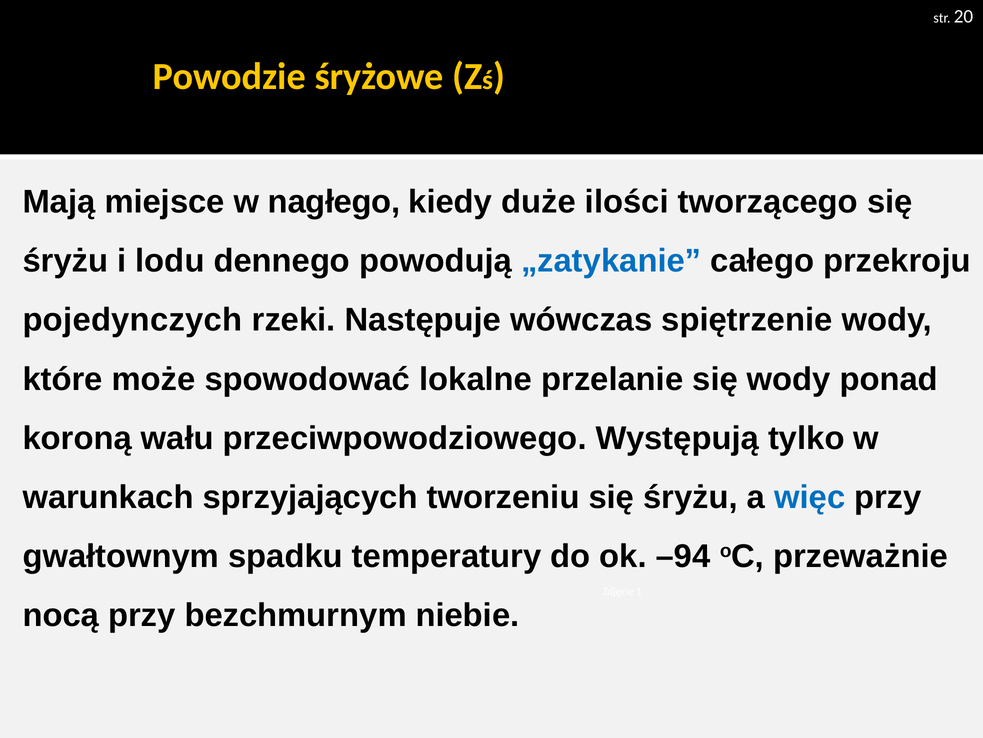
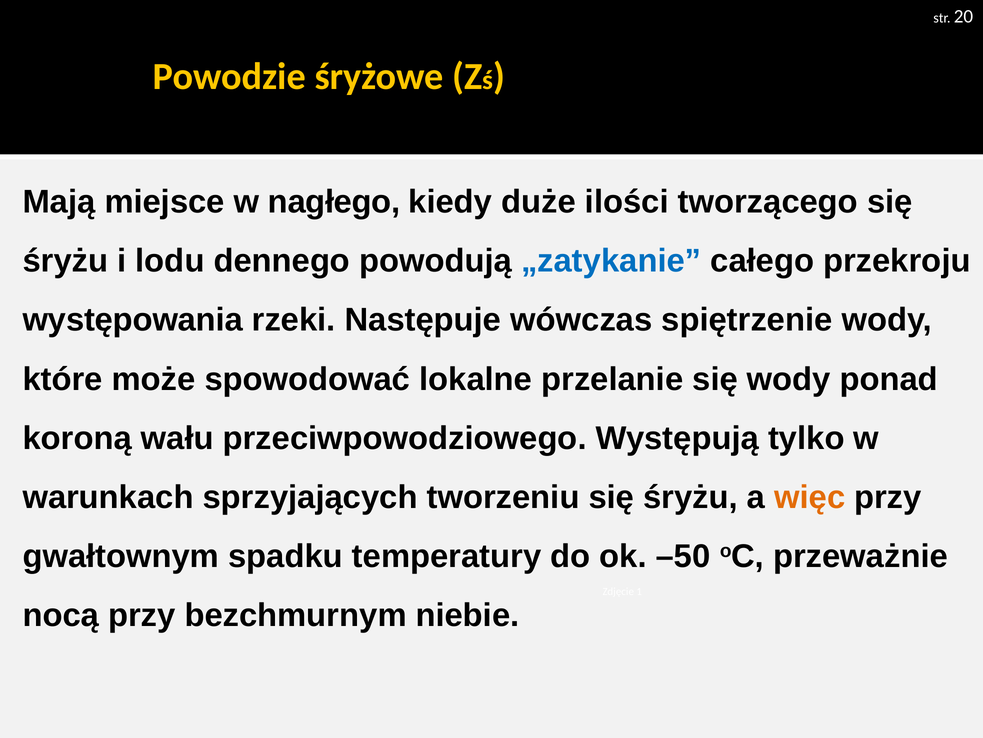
pojedynczych: pojedynczych -> występowania (133, 320)
więc colour: blue -> orange (810, 497)
–94: –94 -> –50 (683, 556)
